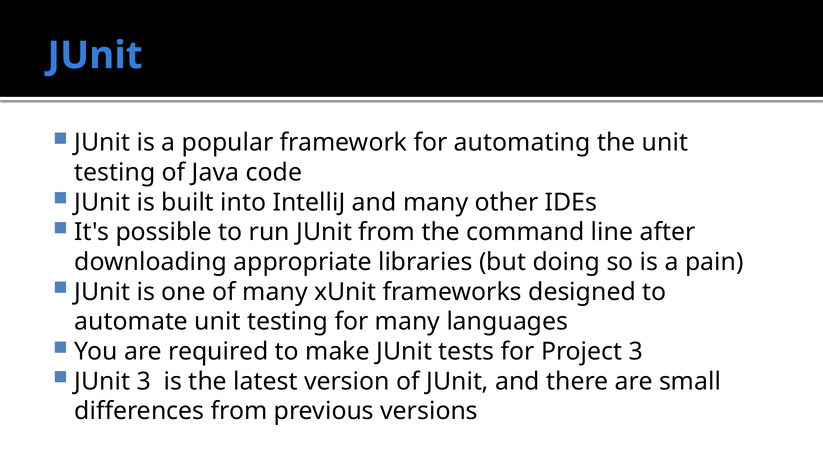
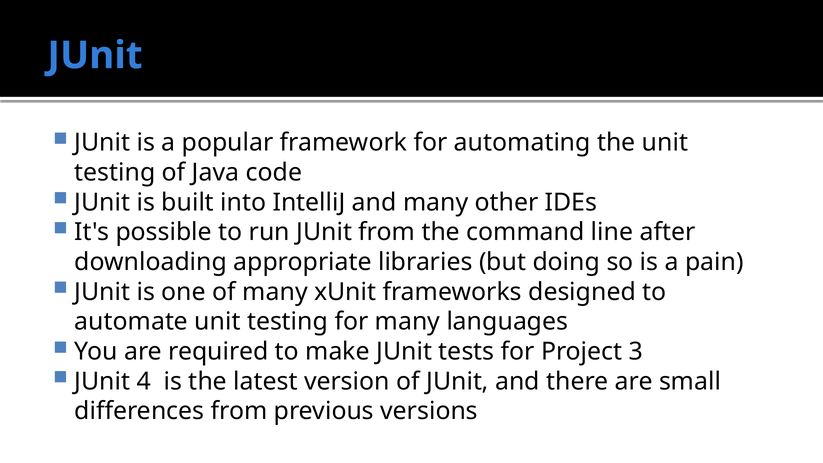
JUnit 3: 3 -> 4 (144, 381)
